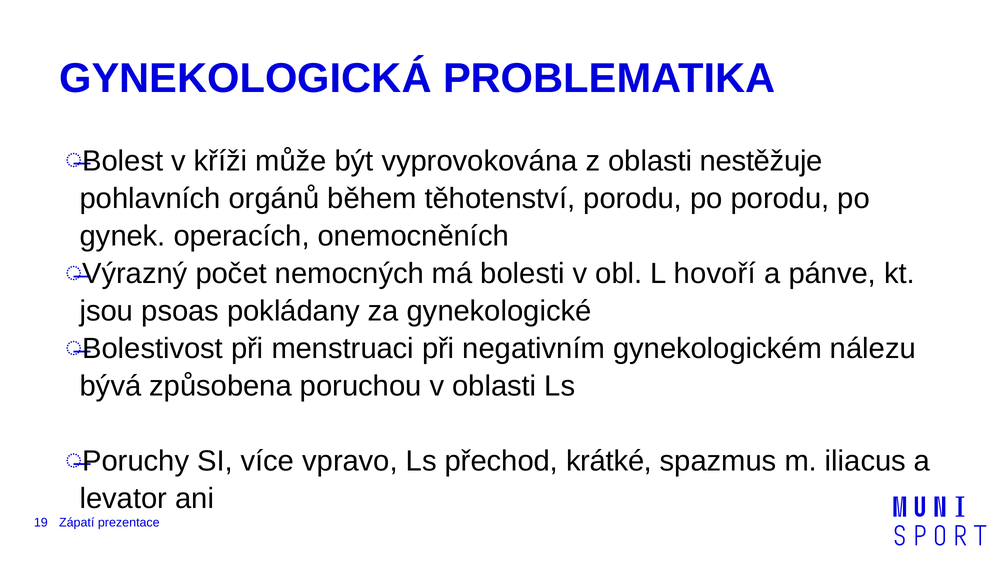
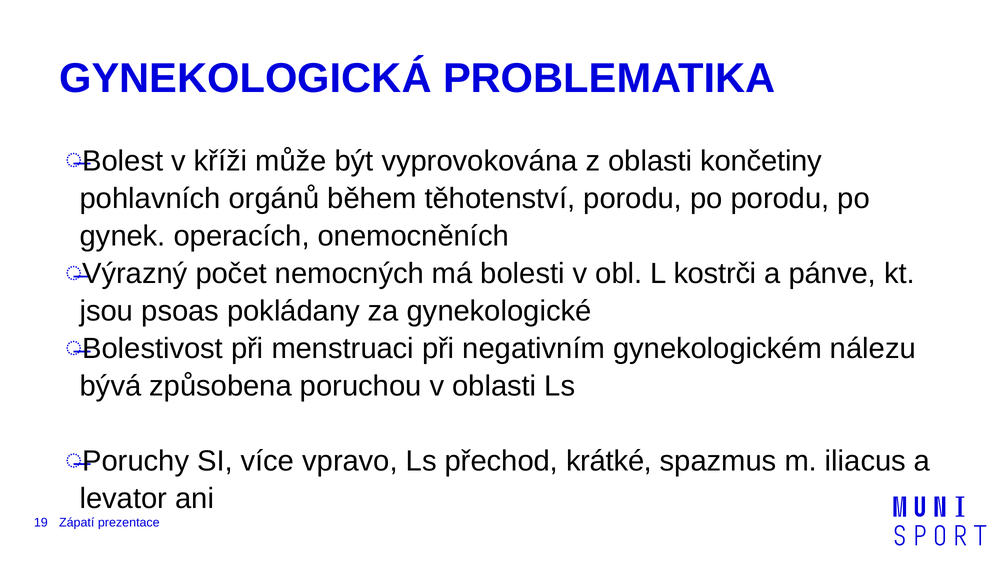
nestěžuje: nestěžuje -> končetiny (761, 161)
hovoří: hovoří -> kostrči (715, 274)
